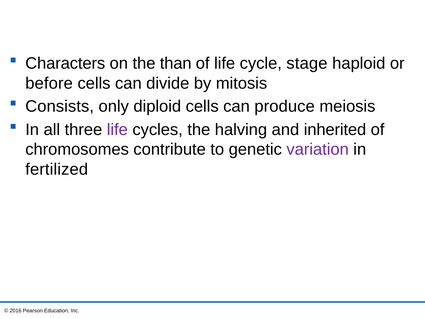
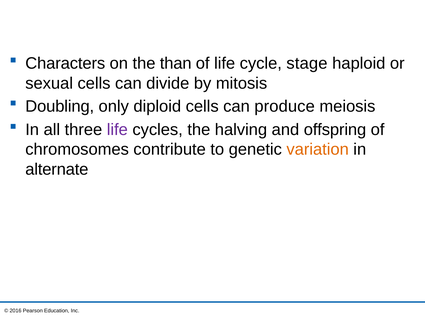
before: before -> sexual (49, 83)
Consists: Consists -> Doubling (60, 106)
inherited: inherited -> offspring (335, 129)
variation colour: purple -> orange (318, 149)
fertilized: fertilized -> alternate (57, 169)
